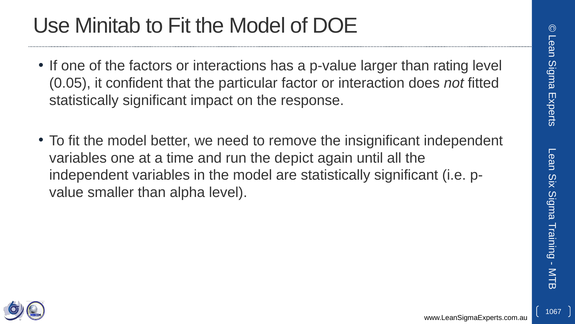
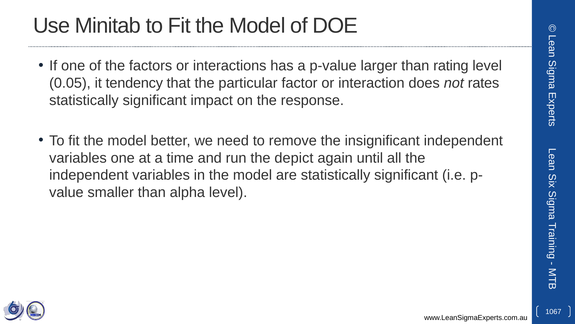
confident: confident -> tendency (134, 83)
fitted: fitted -> rates (484, 83)
